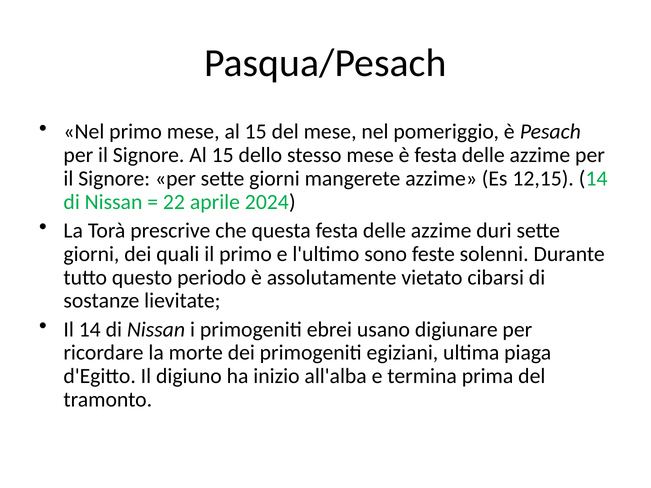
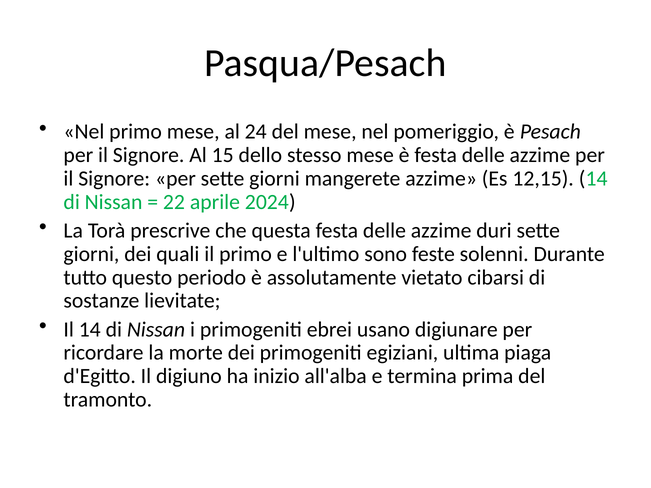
mese al 15: 15 -> 24 (256, 132)
